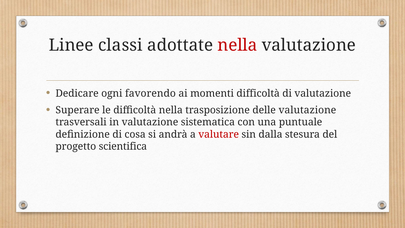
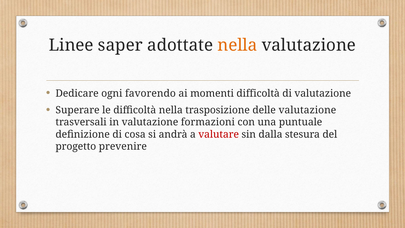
classi: classi -> saper (120, 45)
nella colour: red -> orange (237, 45)
sistematica: sistematica -> formazioni (208, 122)
scientifica: scientifica -> prevenire (123, 146)
